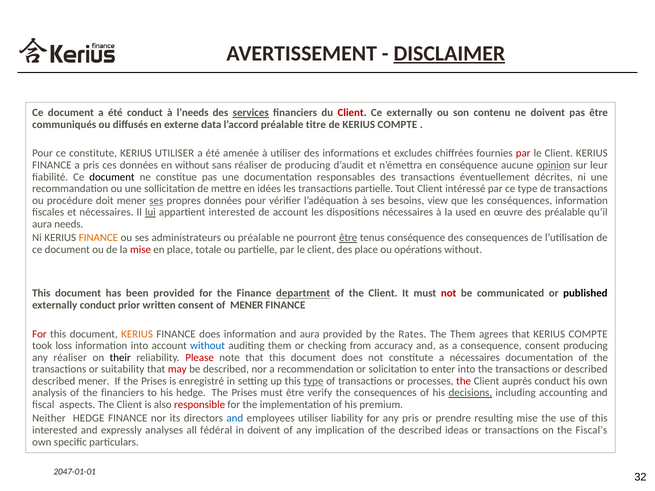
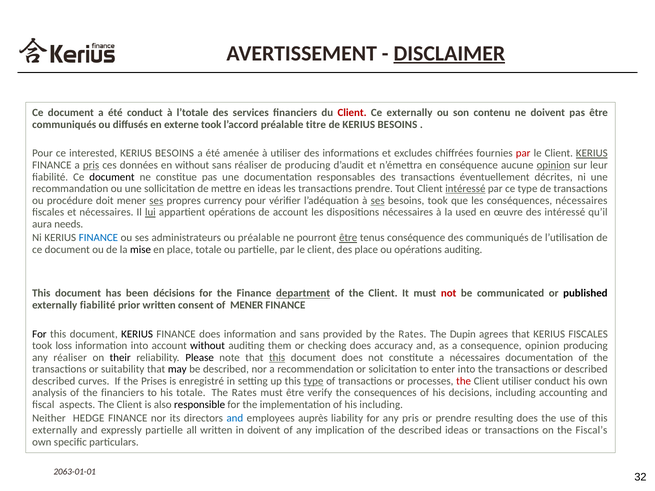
l’needs: l’needs -> l’totale (193, 113)
services underline: present -> none (251, 113)
externe data: data -> took (211, 125)
de KERIUS COMPTE: COMPTE -> BESOINS (397, 125)
ce constitute: constitute -> interested (93, 153)
UTILISER: UTILISER -> BESOINS (175, 153)
KERIUS underline: none -> present (592, 153)
pris underline: none -> present (91, 165)
en idées: idées -> ideas (269, 189)
transactions partielle: partielle -> prendre (374, 189)
intéressé underline: none -> present (465, 189)
propres données: données -> currency (223, 201)
ses underline: none -> present (378, 201)
besoins view: view -> took (438, 201)
conséquences information: information -> nécessaires (581, 201)
appartient interested: interested -> opérations (232, 212)
des préalable: préalable -> intéressé (565, 212)
FINANCE colour: orange -> blue (98, 238)
des consequences: consequences -> communiqués (497, 238)
mise colour: red -> black (141, 250)
opérations without: without -> auditing (463, 250)
been provided: provided -> décisions (174, 294)
externally conduct: conduct -> fiabilité (98, 305)
For colour: red -> black (39, 334)
KERIUS colour: orange -> black (137, 334)
and aura: aura -> sans (310, 334)
The Them: Them -> Dupin (463, 334)
that KERIUS COMPTE: COMPTE -> FISCALES (588, 334)
without colour: blue -> black (208, 346)
checking from: from -> does (360, 346)
consequence consent: consent -> opinion (542, 346)
Please colour: red -> black (200, 358)
this underline: none -> present (277, 358)
may colour: red -> black (177, 369)
described mener: mener -> curves (94, 381)
Client auprès: auprès -> utiliser (517, 381)
his hedge: hedge -> totale (191, 393)
Prises: Prises -> Rates (244, 393)
decisions underline: present -> none (470, 393)
responsible colour: red -> black (200, 405)
his premium: premium -> including (381, 405)
employees utiliser: utiliser -> auprès (313, 419)
resulting mise: mise -> does (527, 419)
interested: interested -> externally (55, 430)
expressly analyses: analyses -> partielle (164, 430)
all fédéral: fédéral -> written (216, 430)
2047-01-01: 2047-01-01 -> 2063-01-01 (75, 472)
